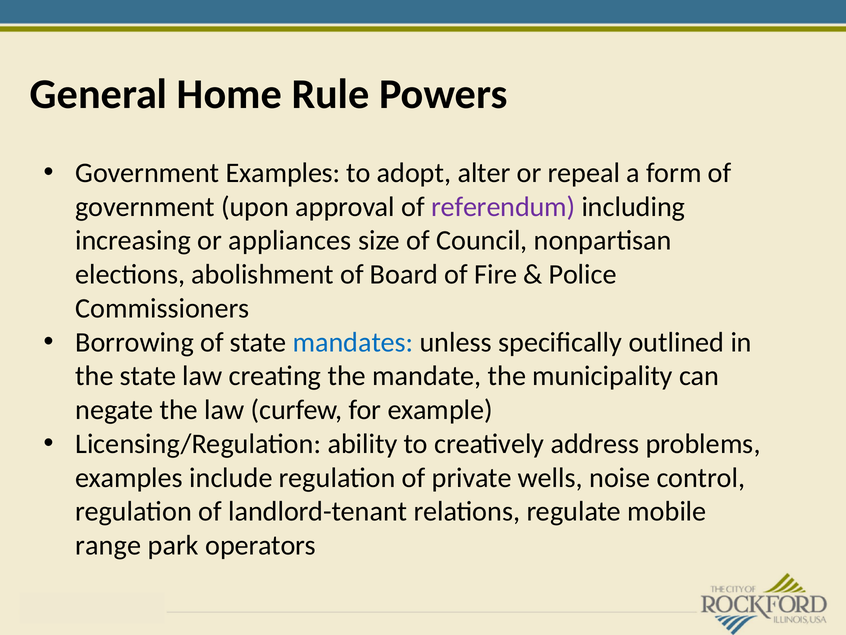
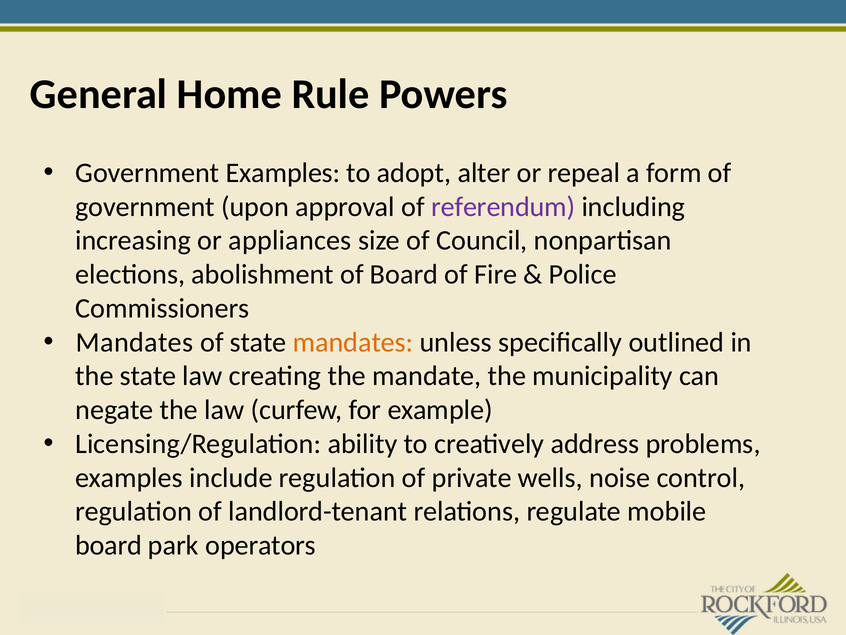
Borrowing: Borrowing -> Mandates (134, 342)
mandates colour: blue -> orange (353, 342)
range: range -> board (109, 545)
